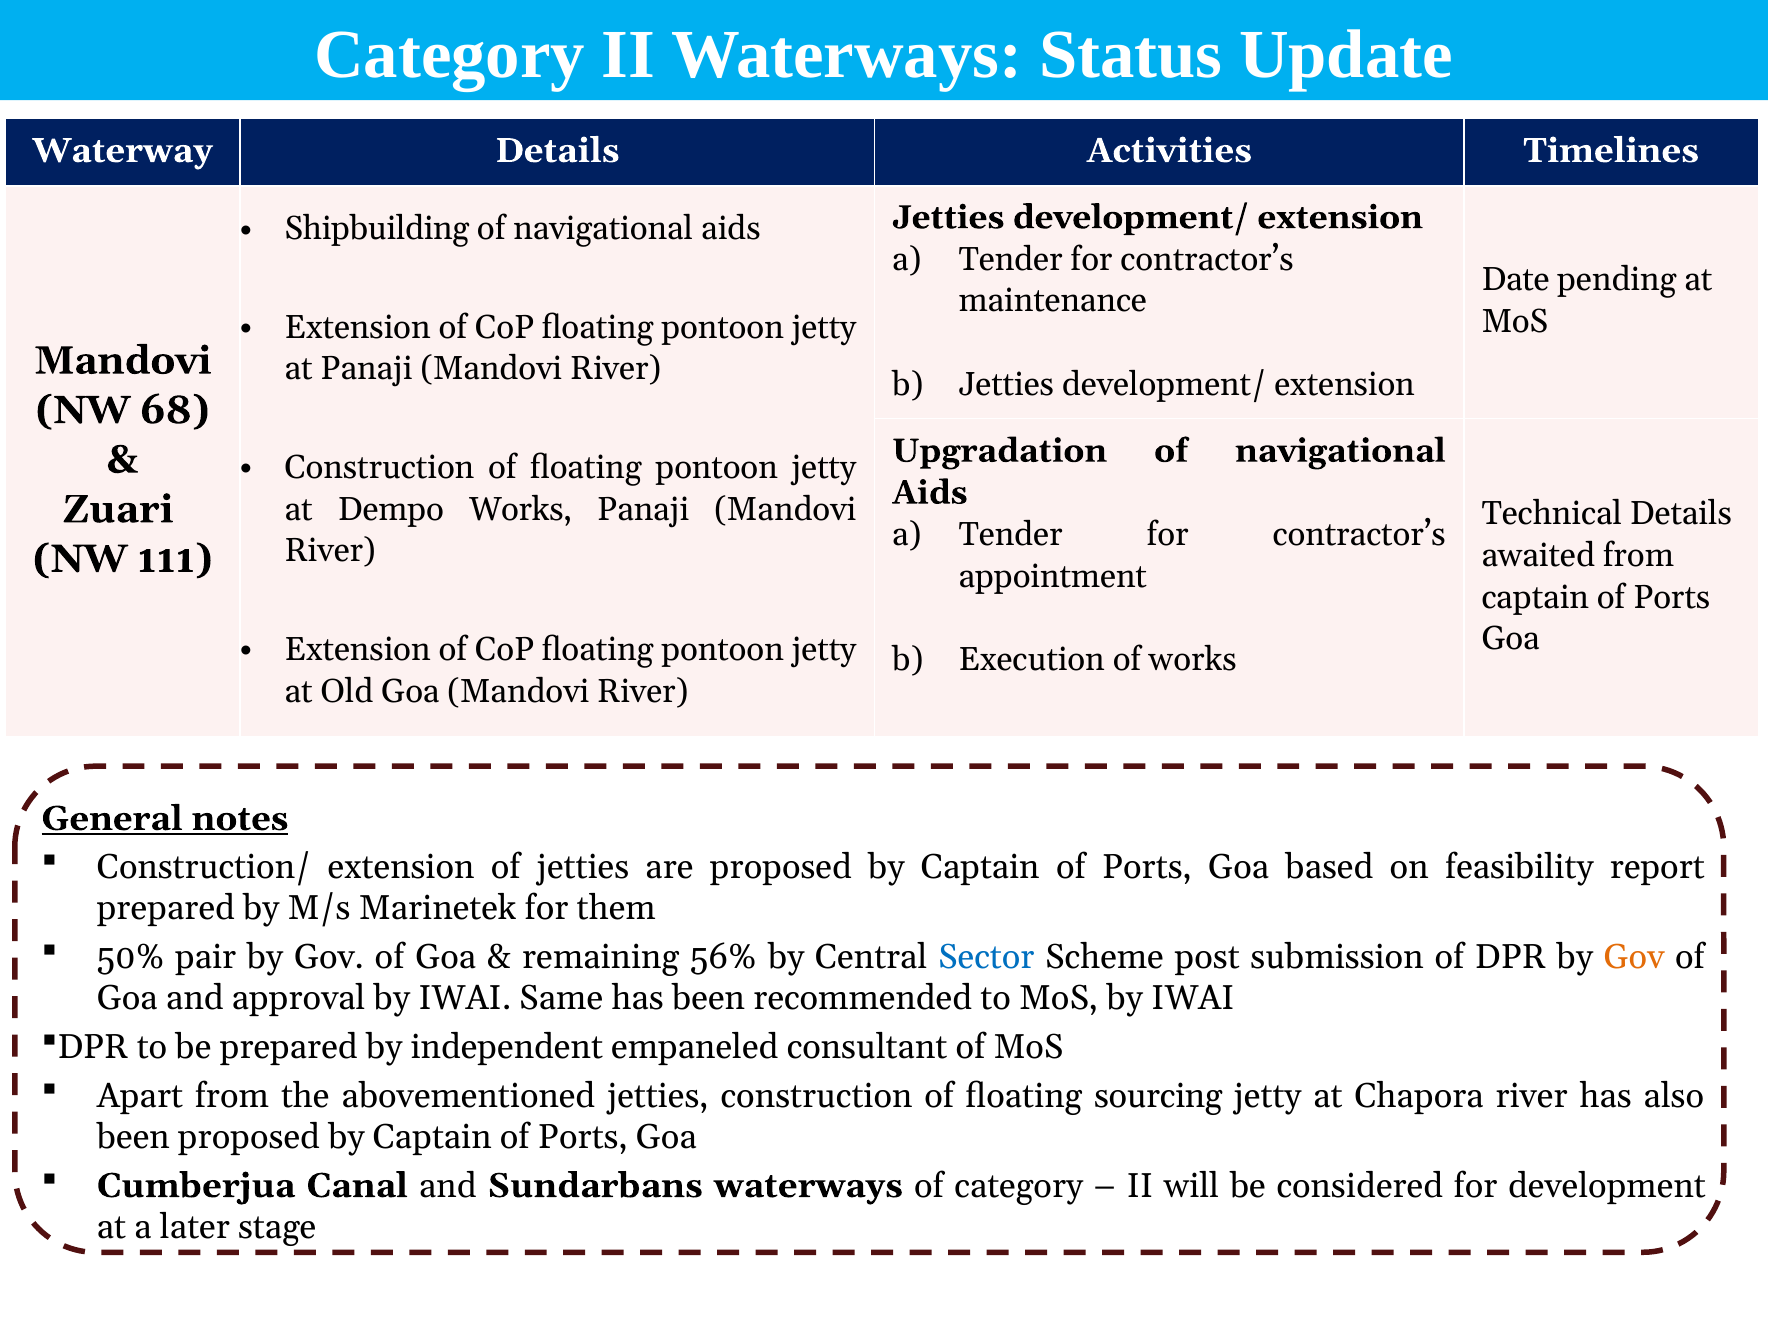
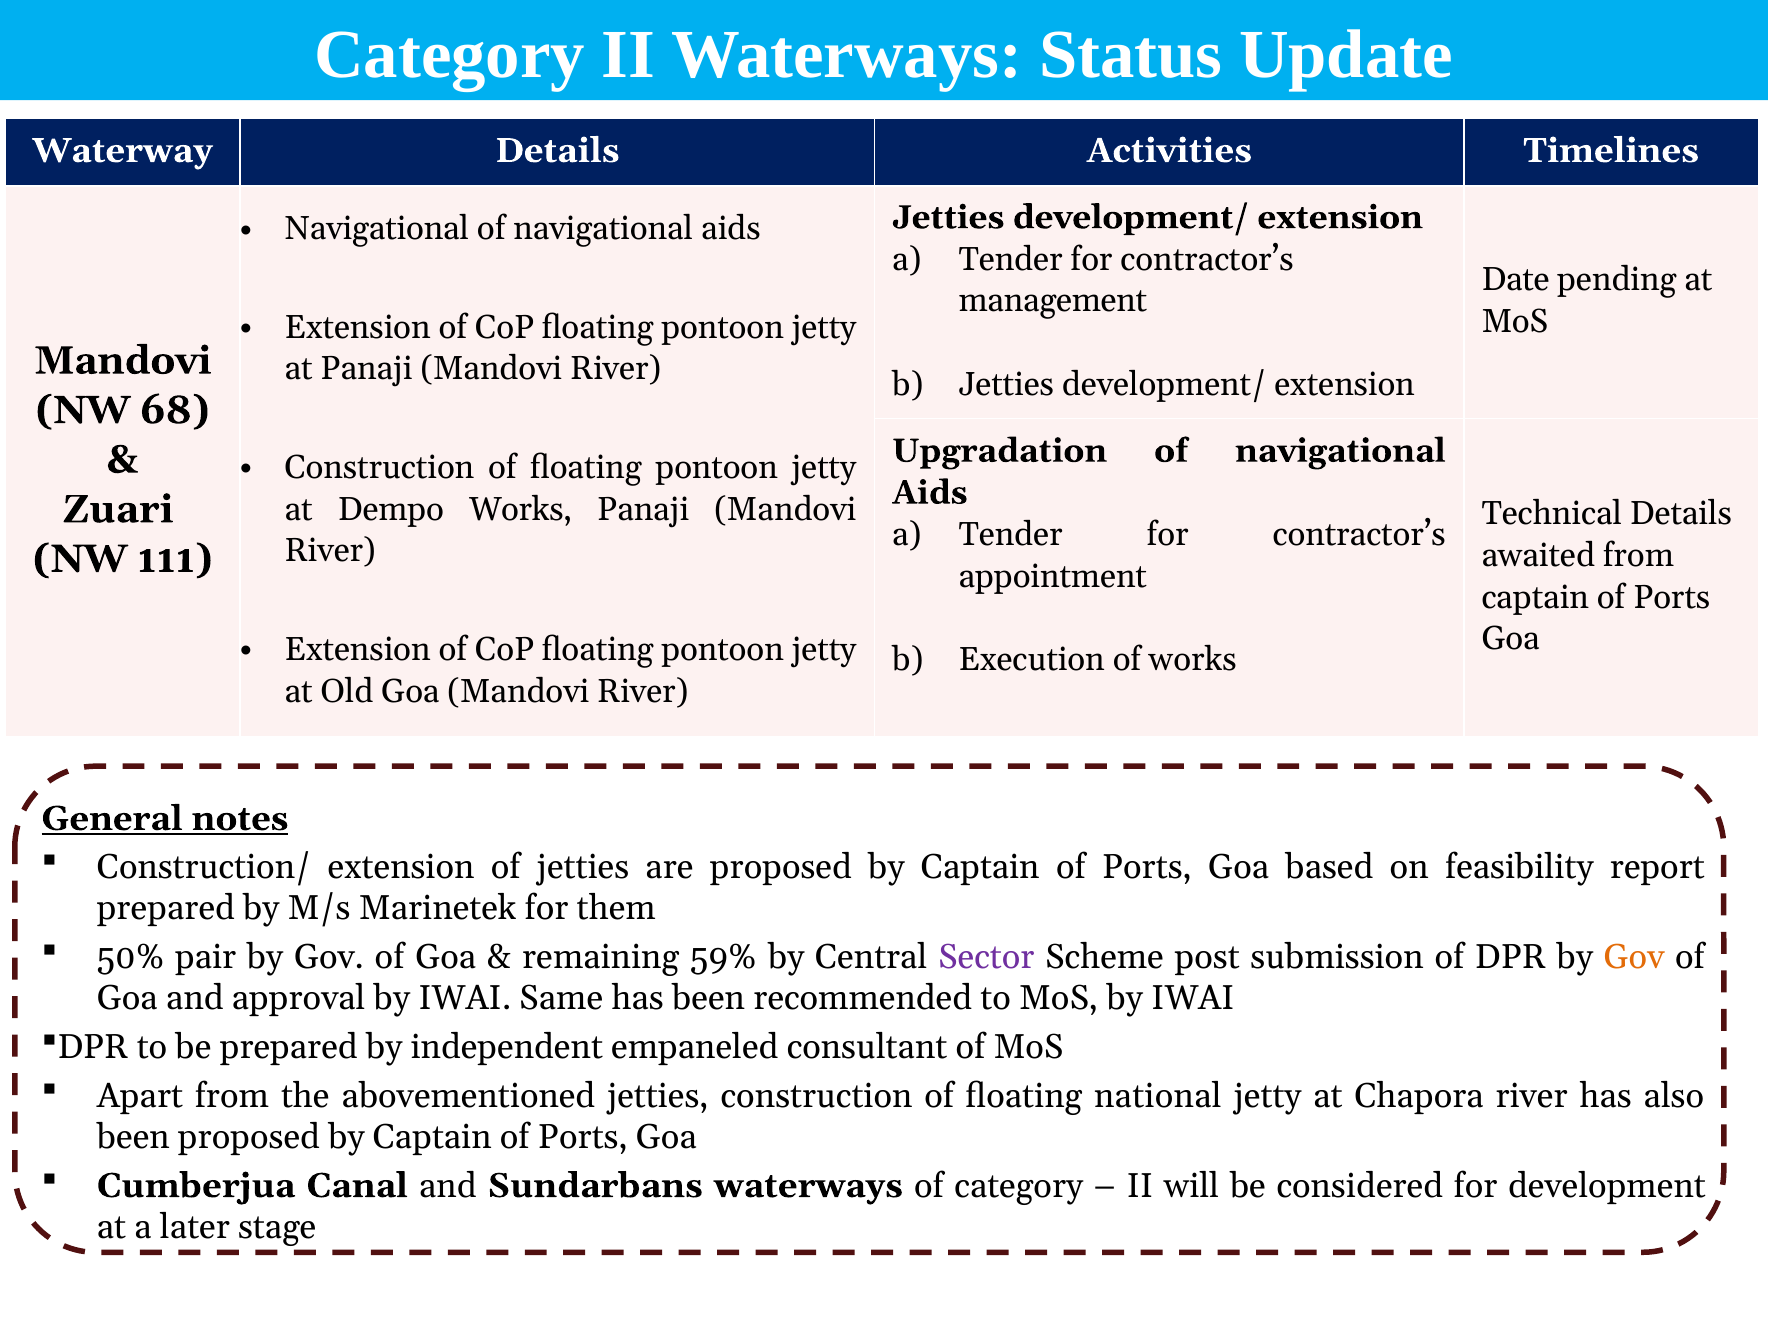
Shipbuilding: Shipbuilding -> Navigational (377, 229)
maintenance: maintenance -> management (1053, 301)
56%: 56% -> 59% (723, 957)
Sector colour: blue -> purple (986, 957)
sourcing: sourcing -> national (1158, 1096)
